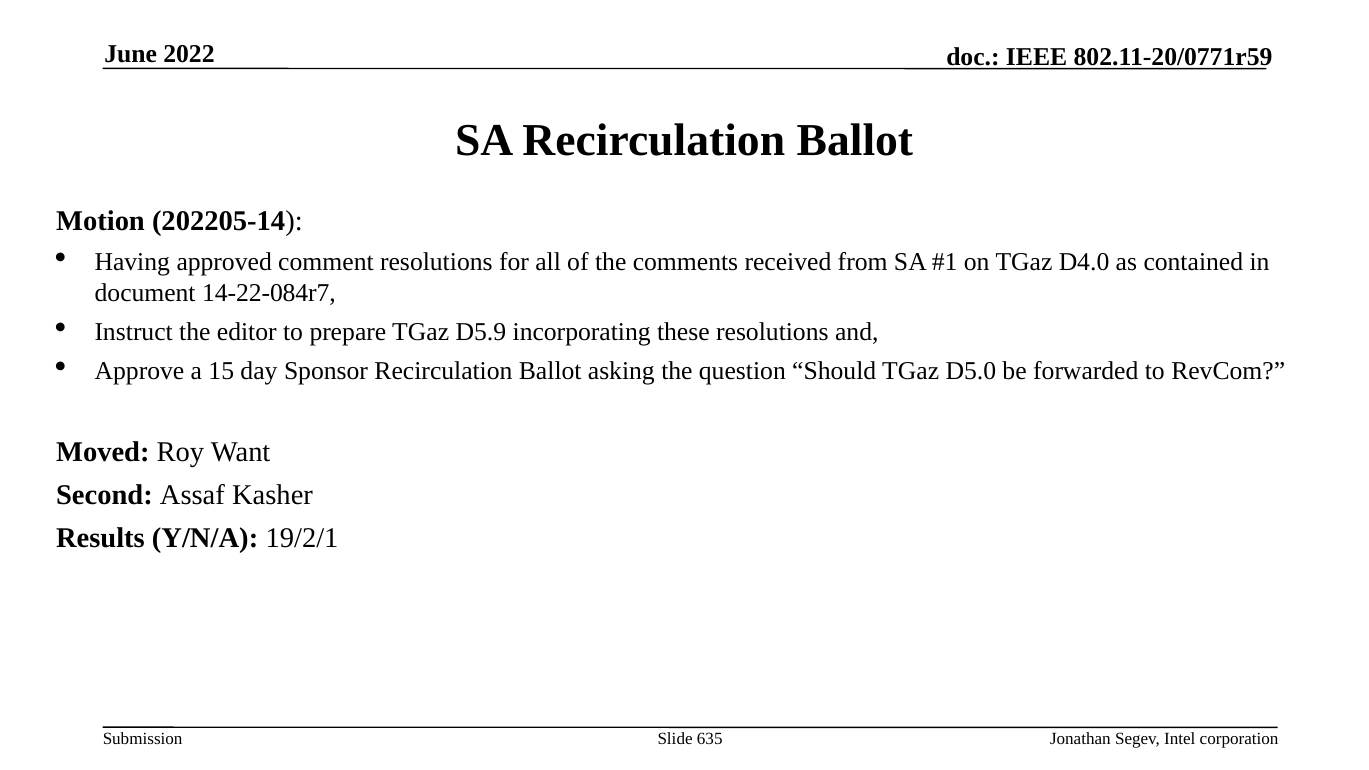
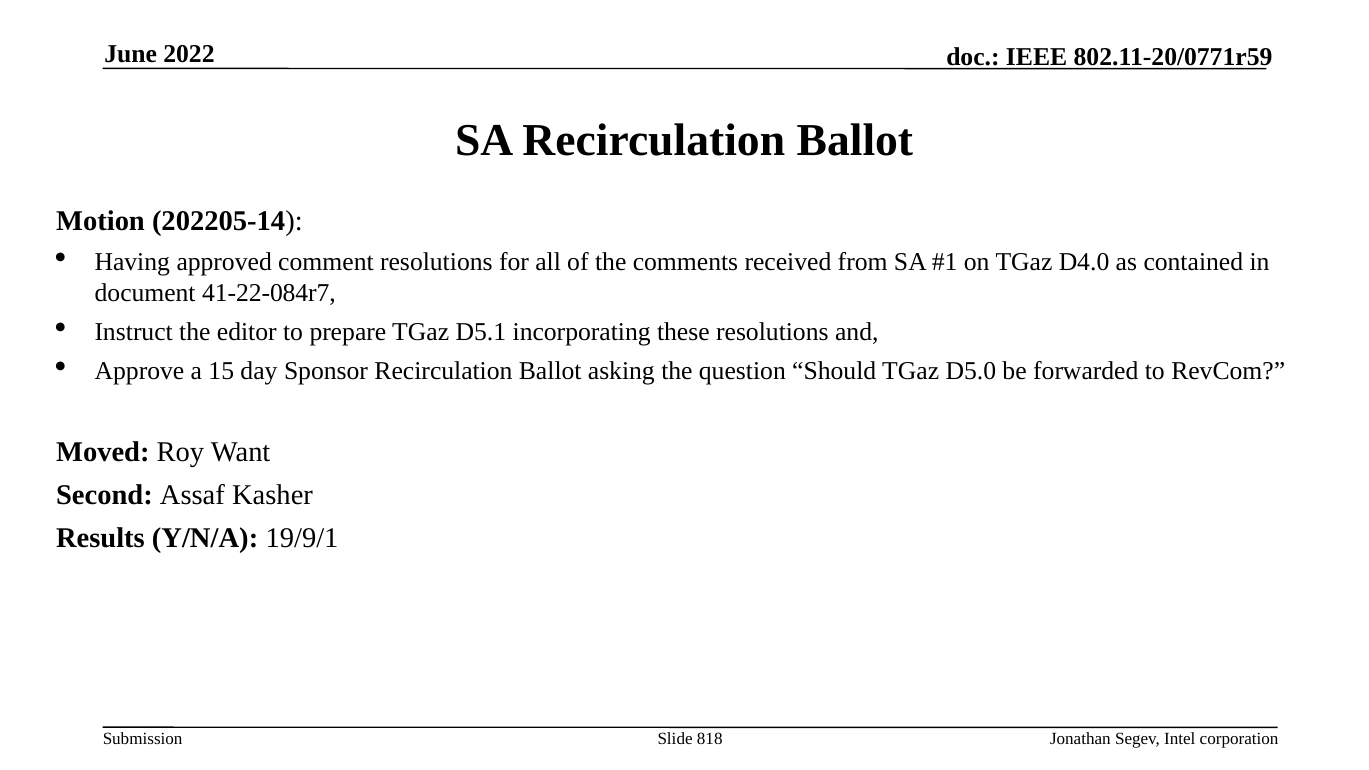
14-22-084r7: 14-22-084r7 -> 41-22-084r7 (269, 293)
D5.9: D5.9 -> D5.1 (481, 332)
19/2/1: 19/2/1 -> 19/9/1 (302, 538)
635: 635 -> 818 (710, 739)
